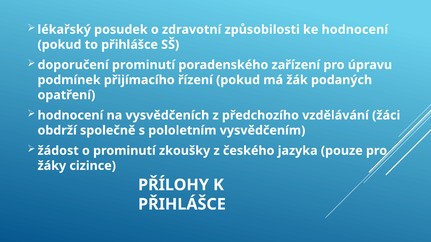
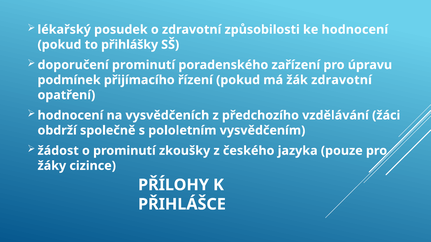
to přihlášce: přihlášce -> přihlášky (130, 45)
žák podaných: podaných -> zdravotní (341, 80)
